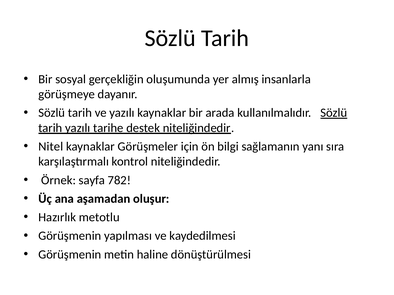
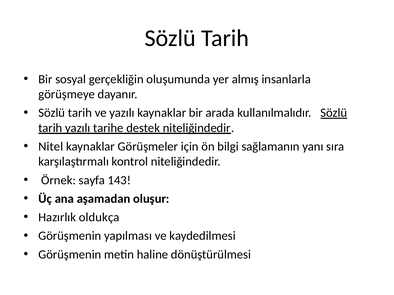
782: 782 -> 143 (119, 180)
metotlu: metotlu -> oldukça (99, 218)
